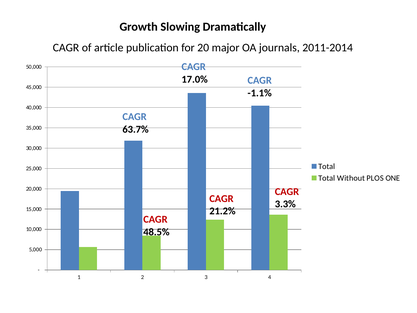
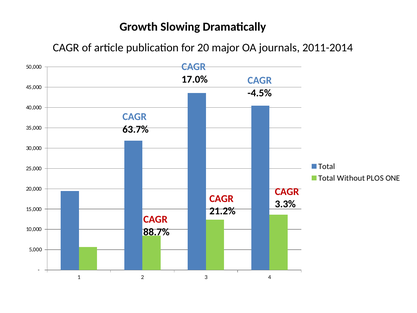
-1.1%: -1.1% -> -4.5% (260, 93)
48.5%: 48.5% -> 88.7% (156, 232)
